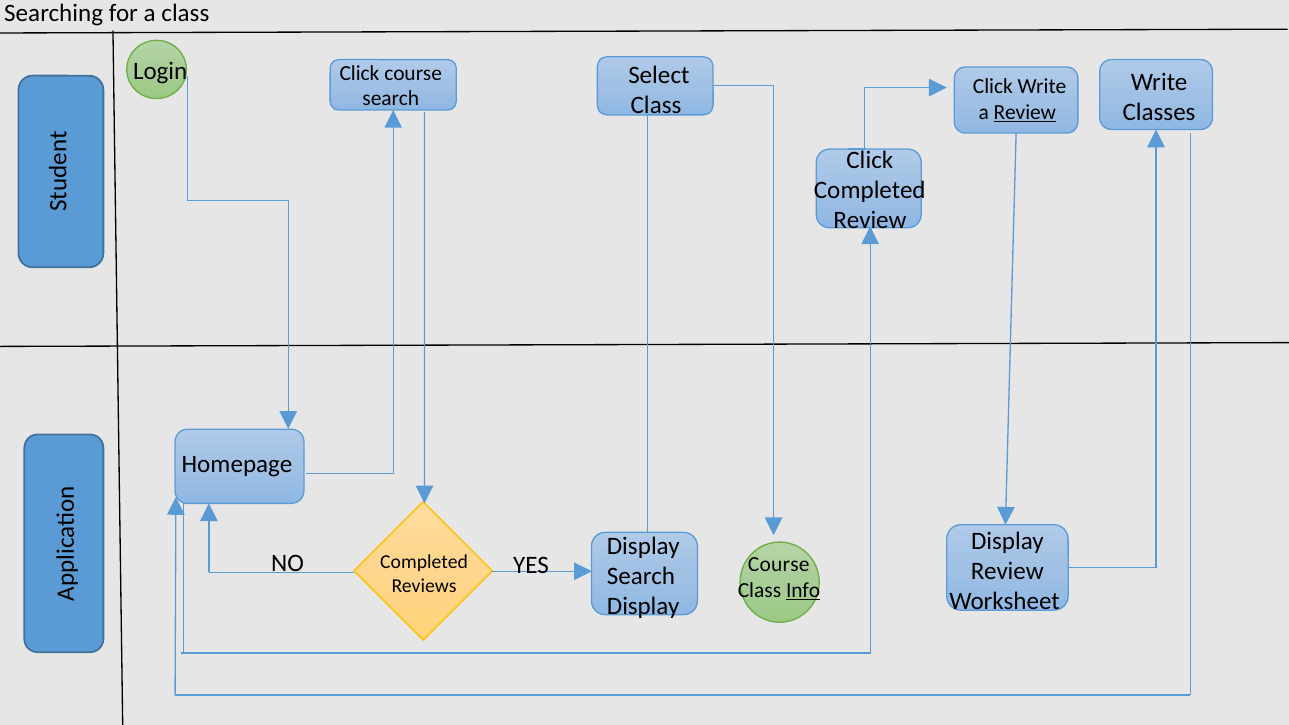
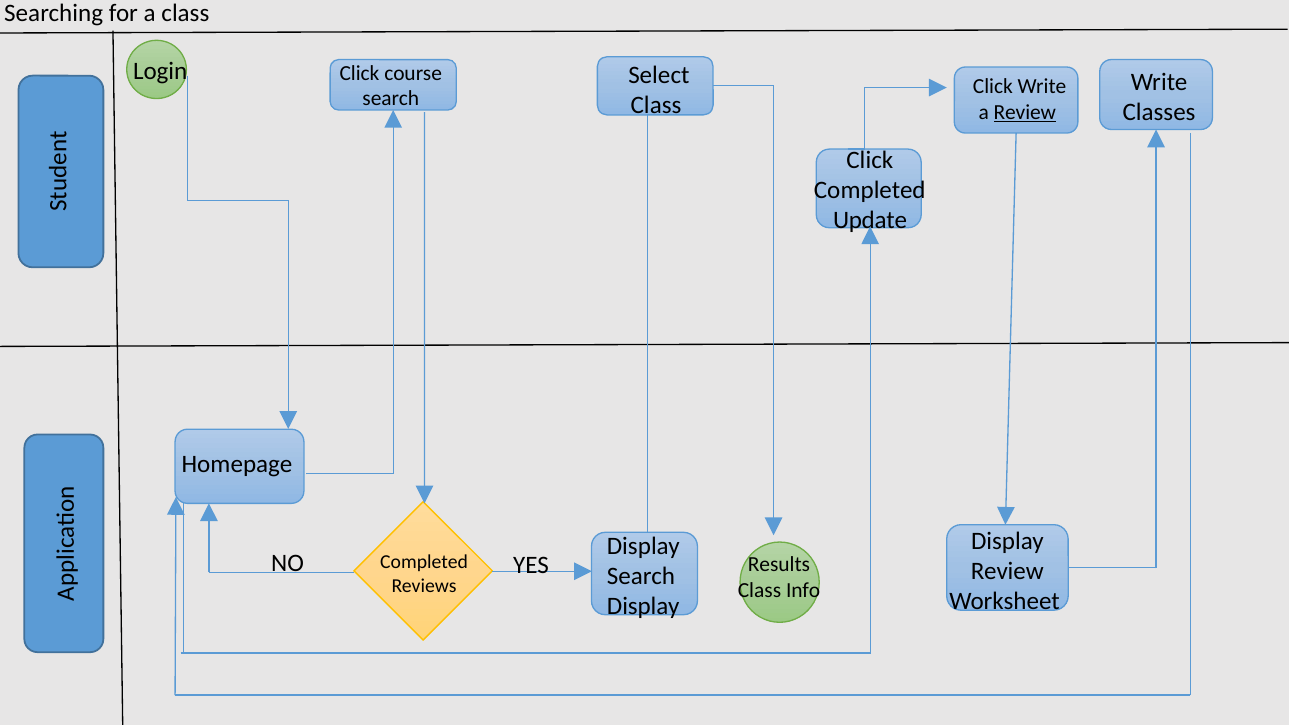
Review: Review -> Update (870, 221)
Course: Course -> Results (779, 565)
Info underline: present -> none (803, 591)
